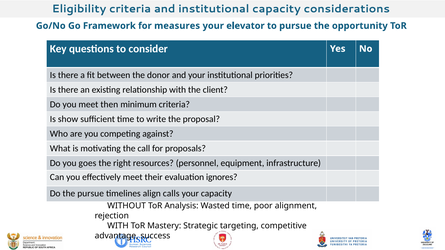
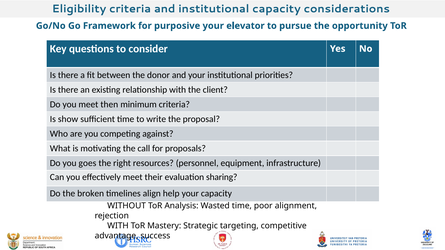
measures: measures -> purposive (177, 26)
ignores: ignores -> sharing (222, 177)
the pursue: pursue -> broken (91, 194)
calls: calls -> help (171, 194)
